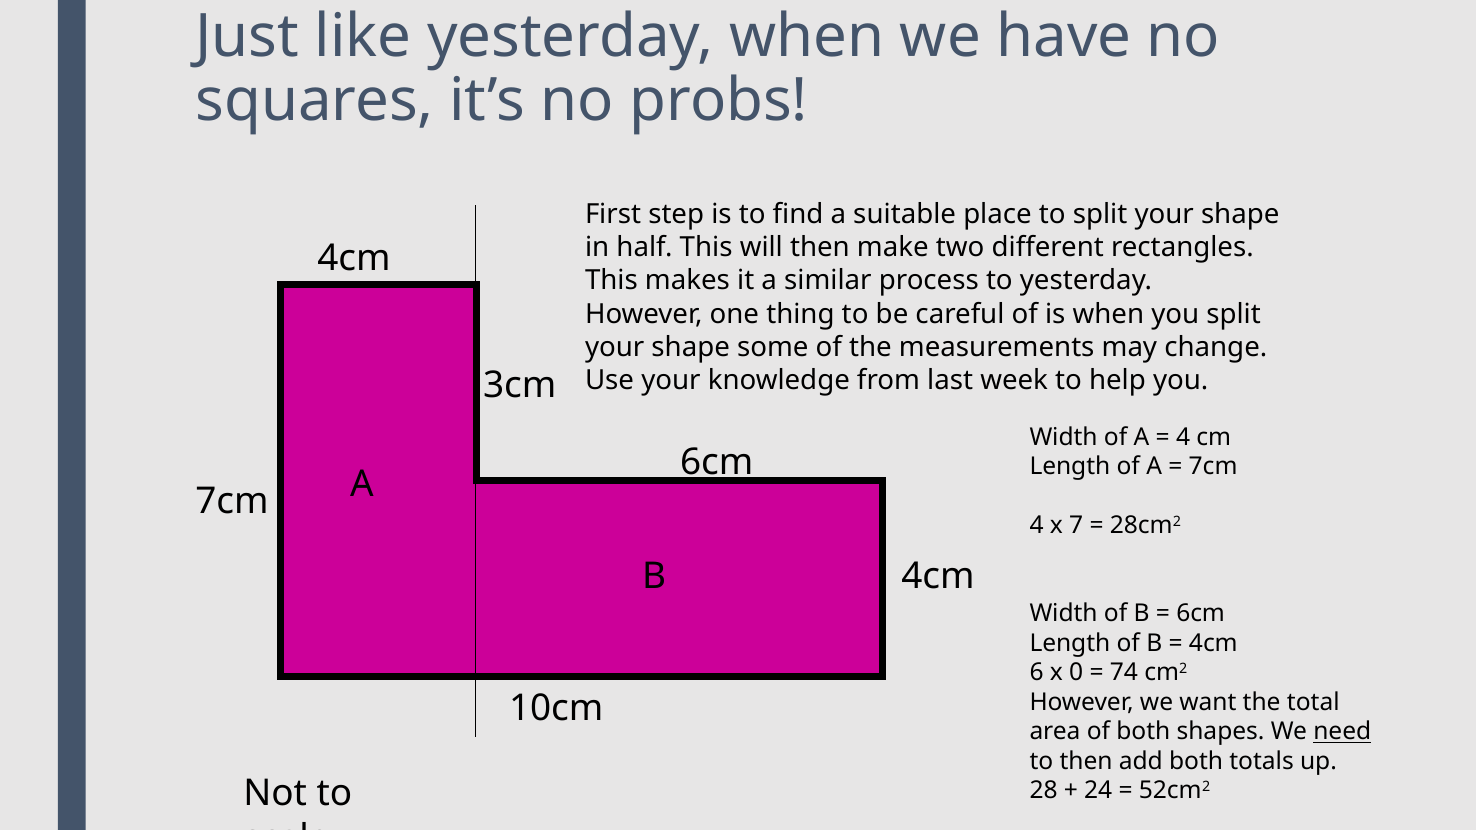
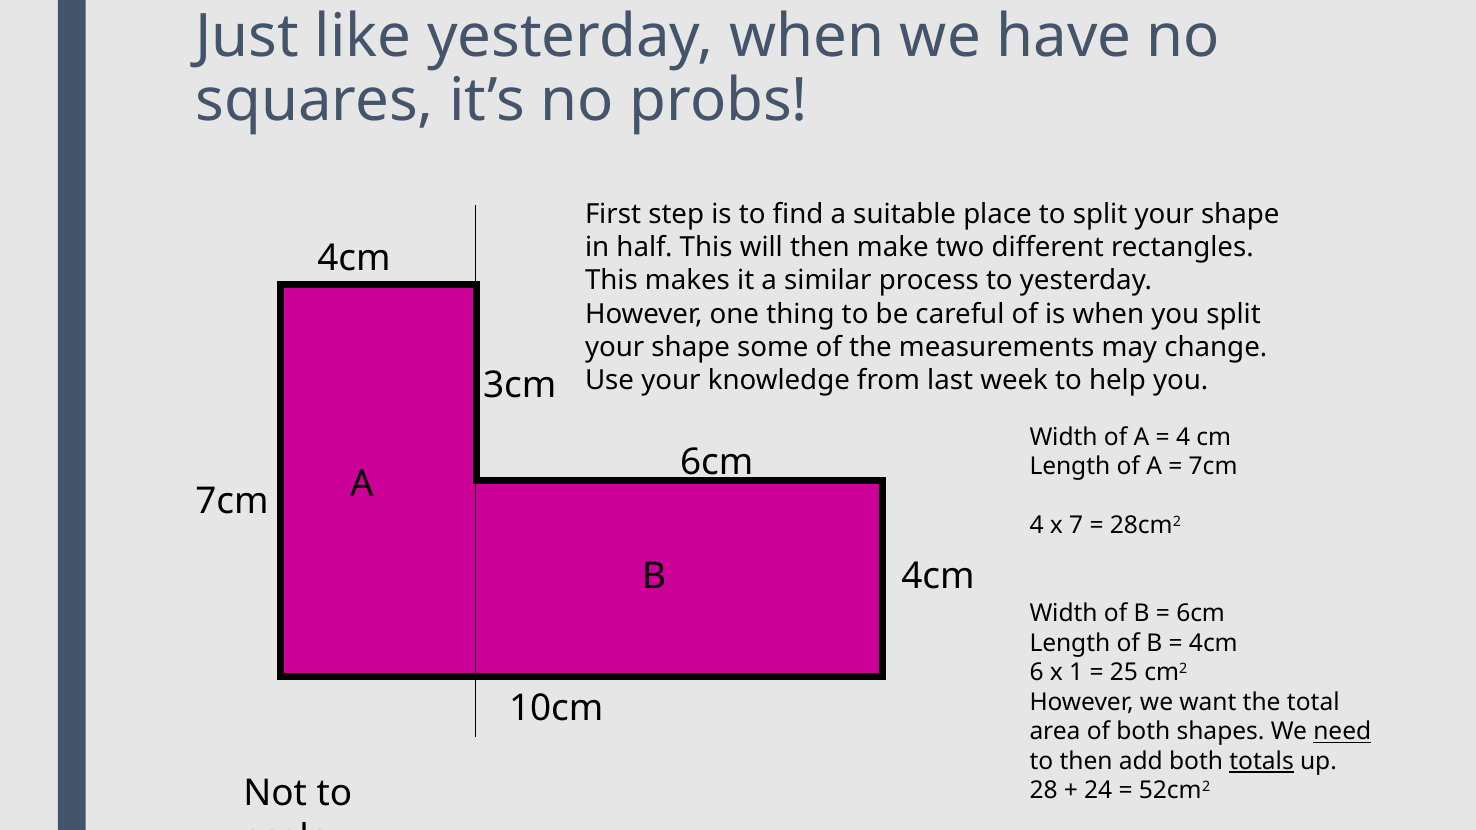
0: 0 -> 1 (1076, 673)
74: 74 -> 25 (1124, 673)
totals underline: none -> present (1262, 762)
